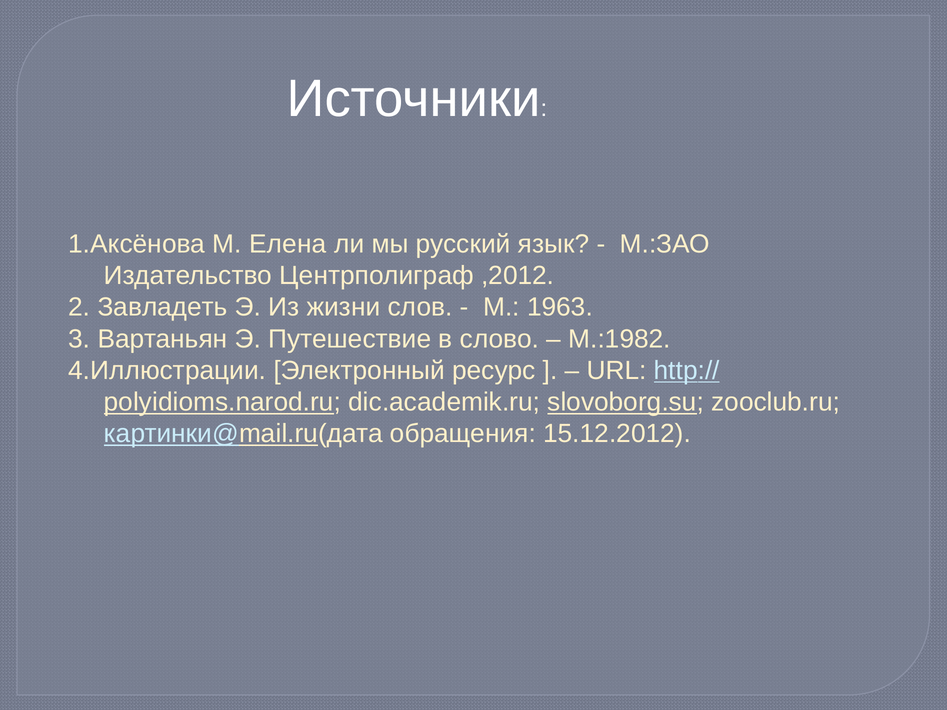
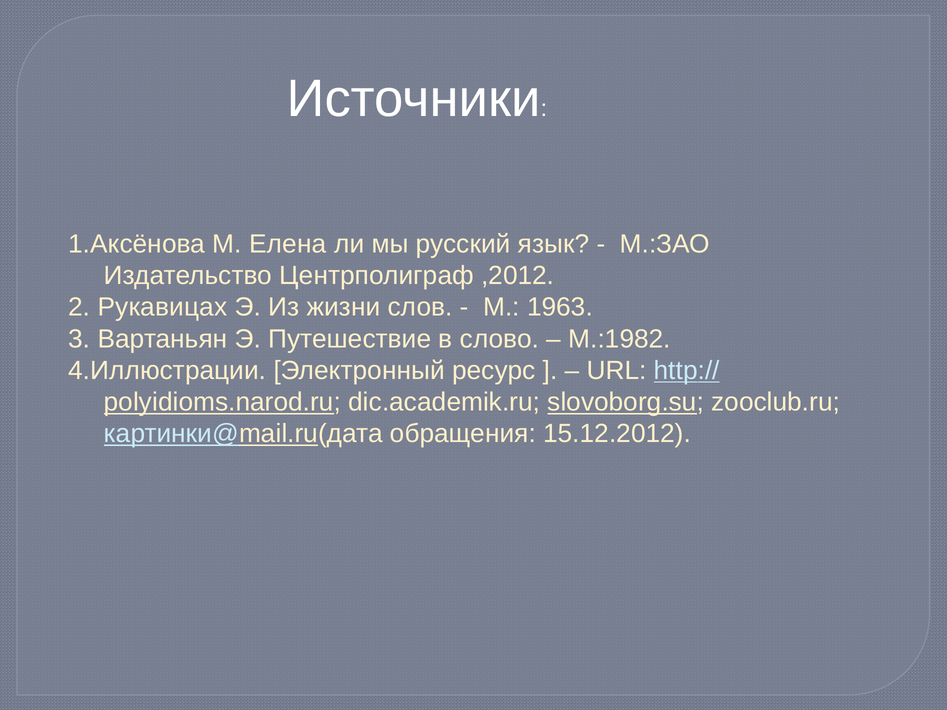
Завладеть: Завладеть -> Рукавицах (162, 307)
